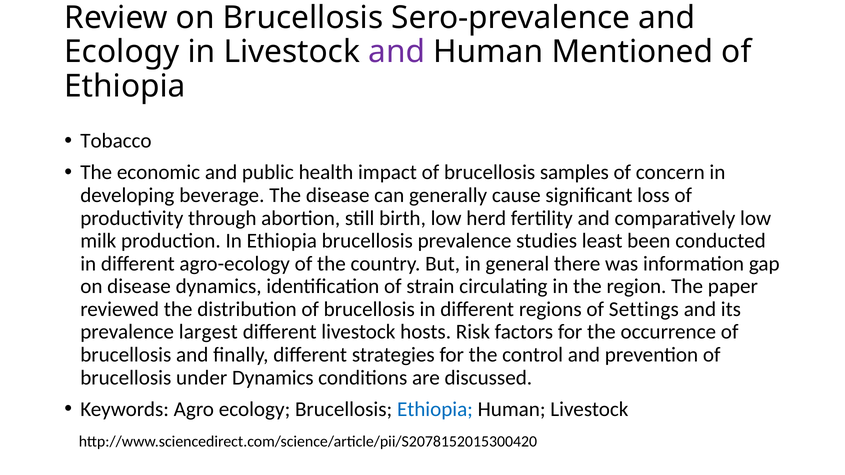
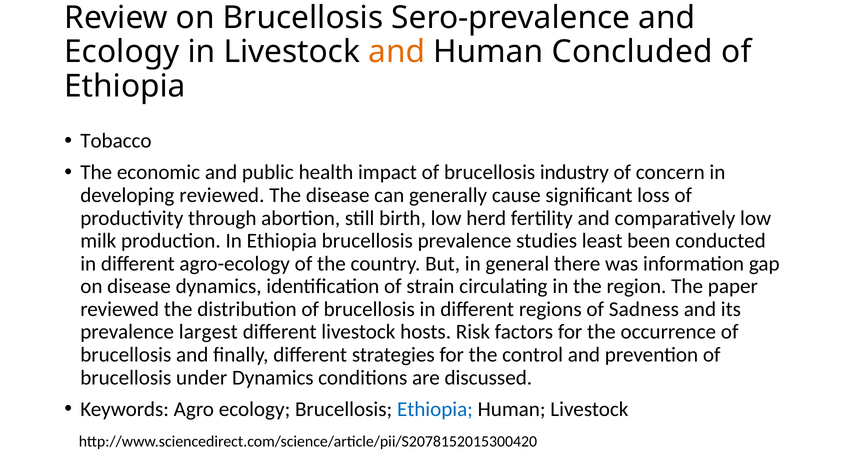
and colour: purple -> orange (397, 52)
Mentioned: Mentioned -> Concluded (632, 52)
samples: samples -> industry (574, 173)
developing beverage: beverage -> reviewed (222, 195)
Settings: Settings -> Sadness (644, 309)
